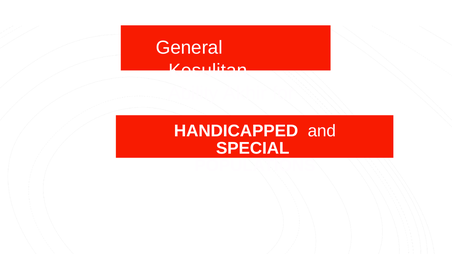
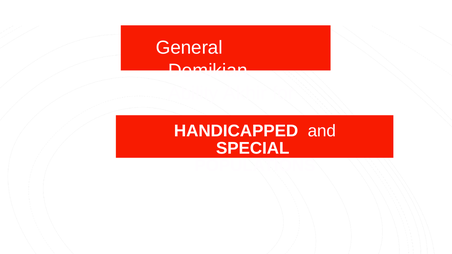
Kesulitan: Kesulitan -> Demikian (208, 71)
